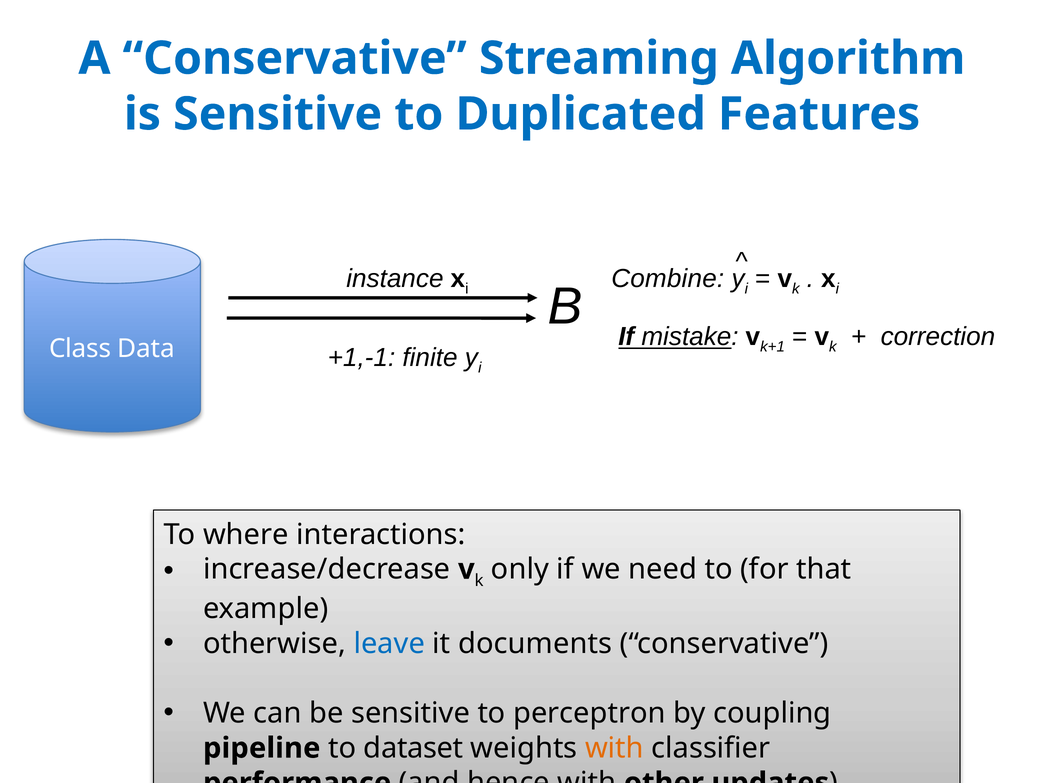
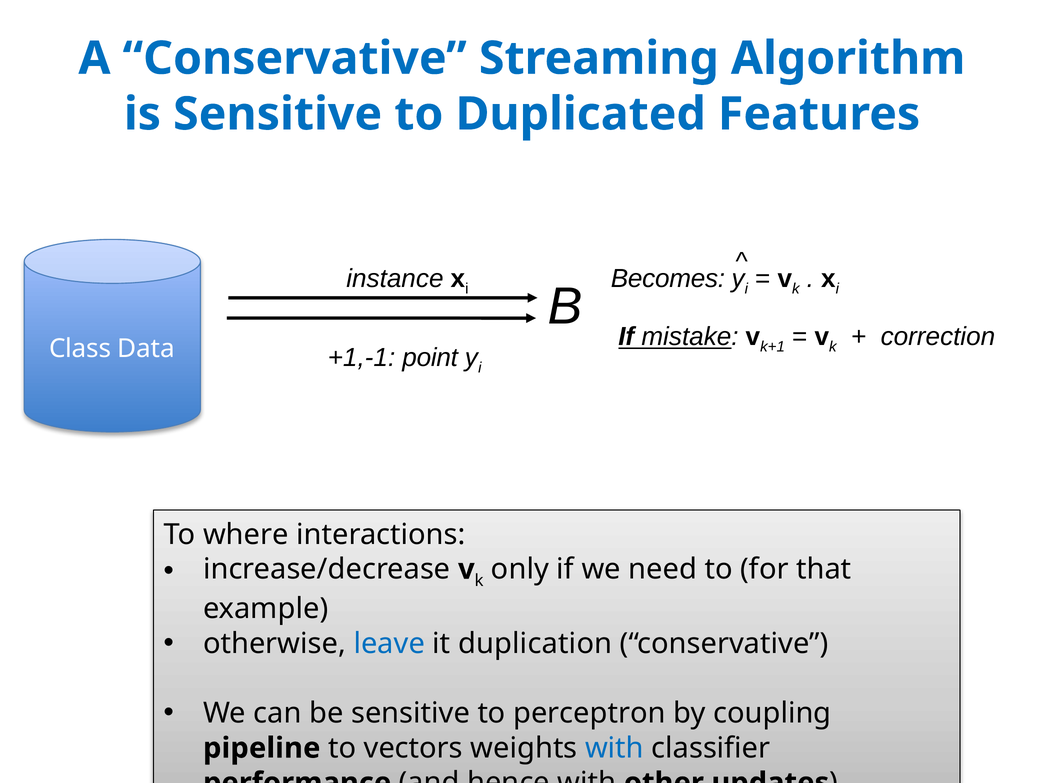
Combine: Combine -> Becomes (668, 279)
finite: finite -> point (430, 358)
documents: documents -> duplication (535, 644)
dataset: dataset -> vectors (413, 749)
with colour: orange -> blue (614, 749)
